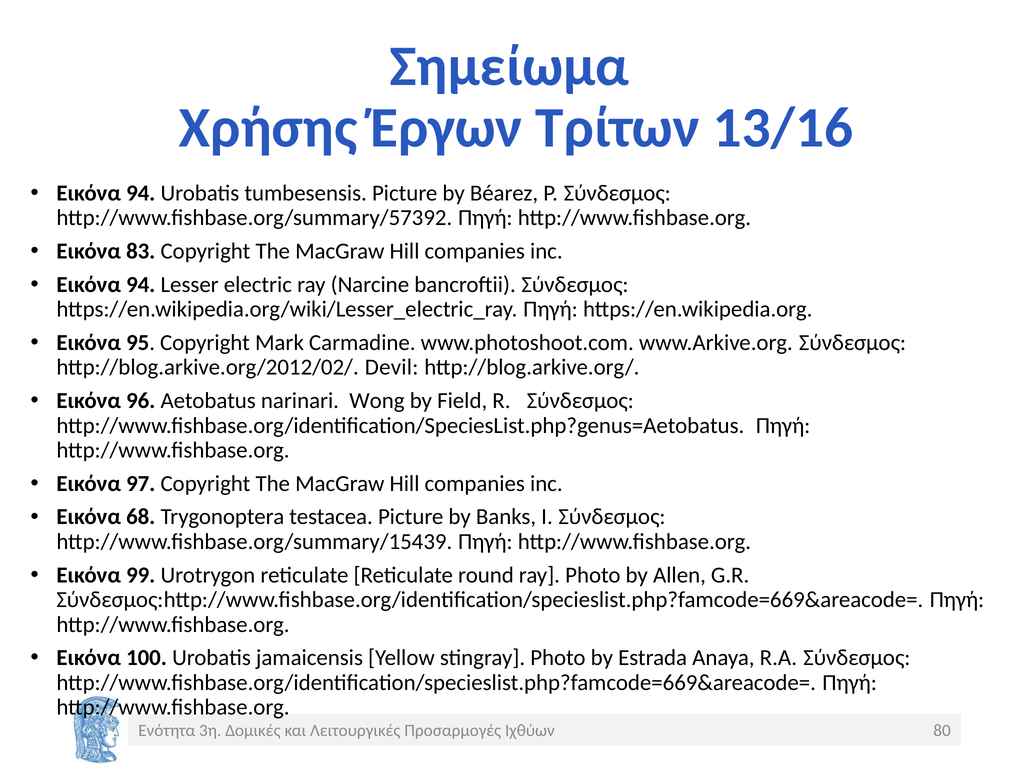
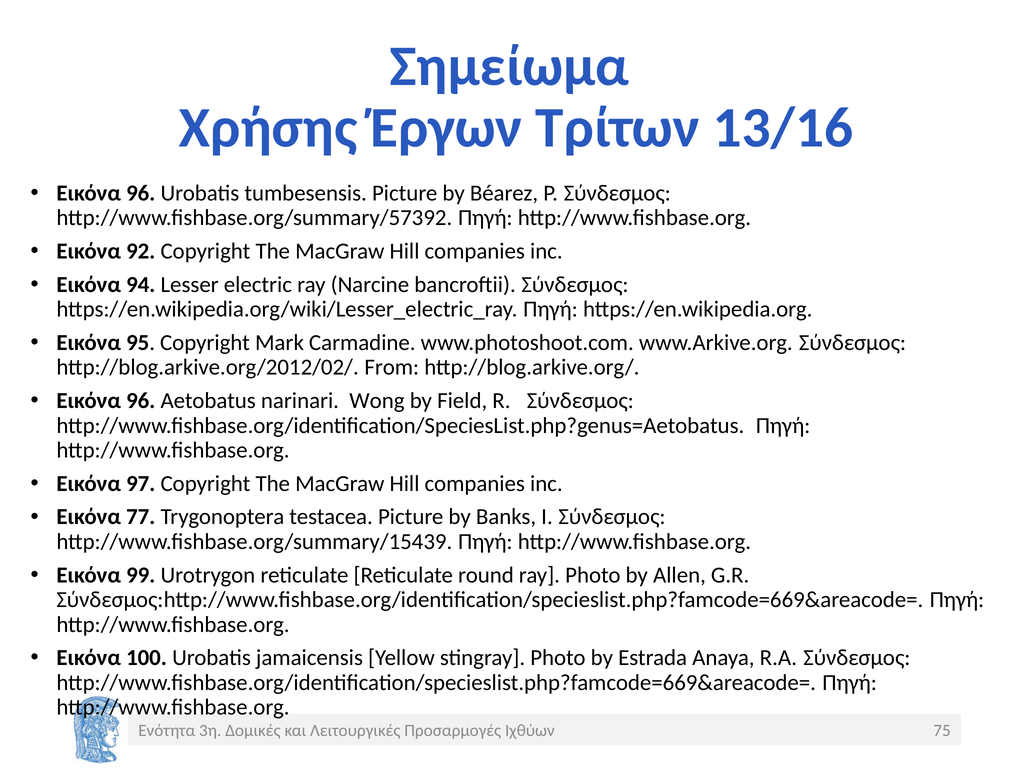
94: 94 -> 96 (141, 193)
83: 83 -> 92 (141, 251)
Devil: Devil -> From (392, 367)
68: 68 -> 77 (141, 517)
80: 80 -> 75 (942, 731)
